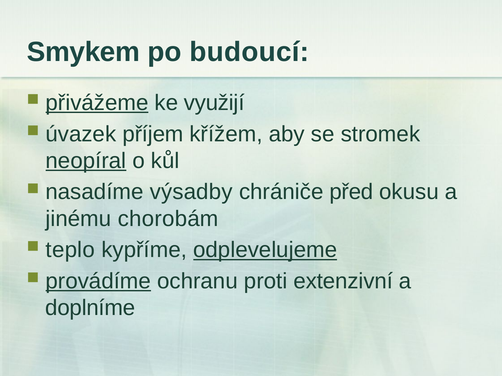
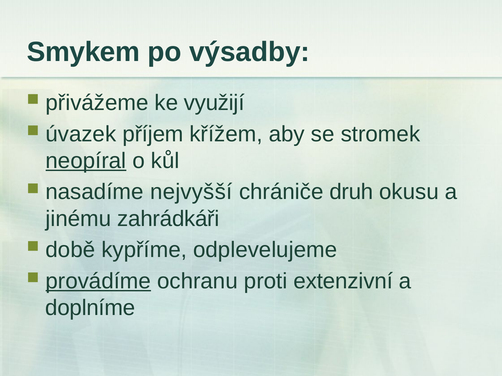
budoucí: budoucí -> výsadby (250, 52)
přivážeme underline: present -> none (97, 103)
výsadby: výsadby -> nejvyšší (191, 192)
před: před -> druh (351, 192)
chorobám: chorobám -> zahrádkáři (168, 219)
teplo: teplo -> době (70, 250)
odplevelujeme underline: present -> none (265, 250)
